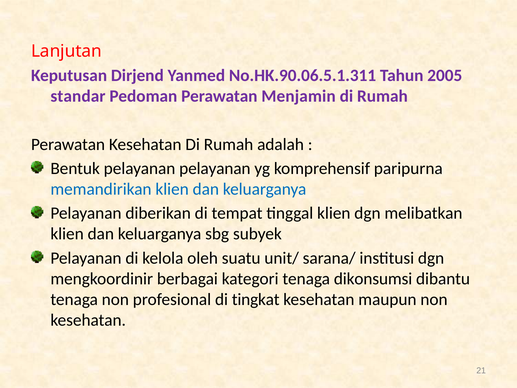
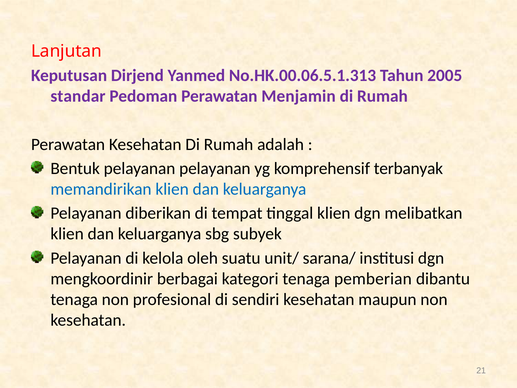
No.HK.90.06.5.1.311: No.HK.90.06.5.1.311 -> No.HK.00.06.5.1.313 (303, 75)
paripurna: paripurna -> terbanyak (408, 168)
dikonsumsi: dikonsumsi -> pemberian (373, 279)
tingkat: tingkat -> sendiri (256, 299)
